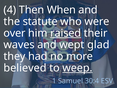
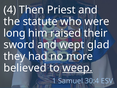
When: When -> Priest (61, 10)
over: over -> long (14, 33)
raised underline: present -> none (66, 33)
waves: waves -> sword (19, 45)
